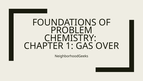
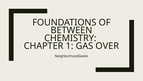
PROBLEM: PROBLEM -> BETWEEN (71, 30)
